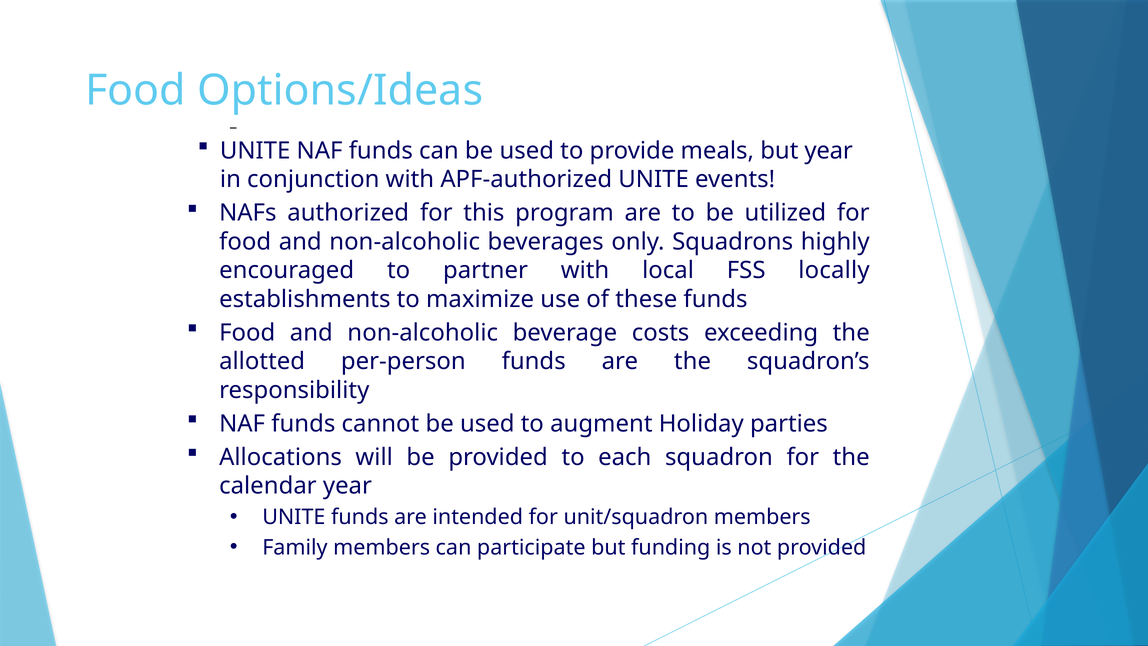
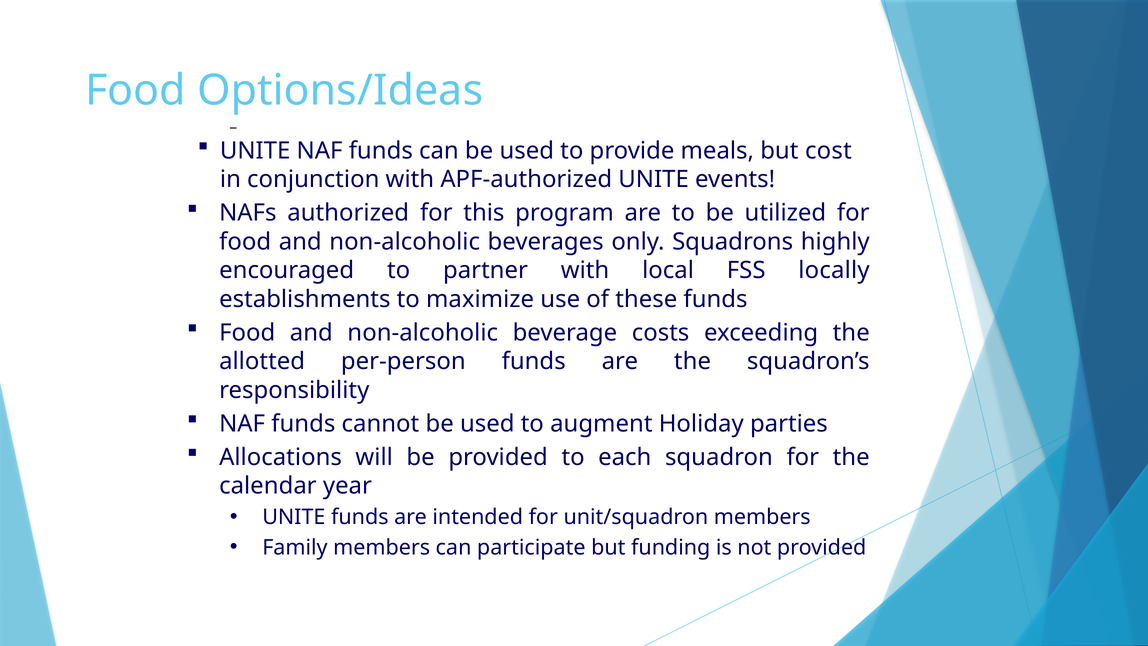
but year: year -> cost (828, 151)
